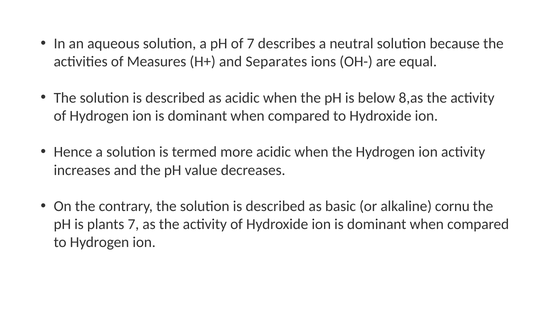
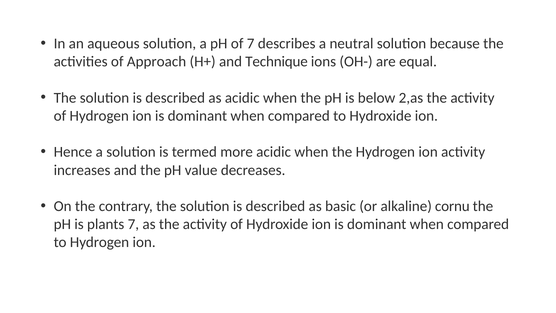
Measures: Measures -> Approach (157, 62)
Separates: Separates -> Technique (277, 62)
8,as: 8,as -> 2,as (411, 98)
